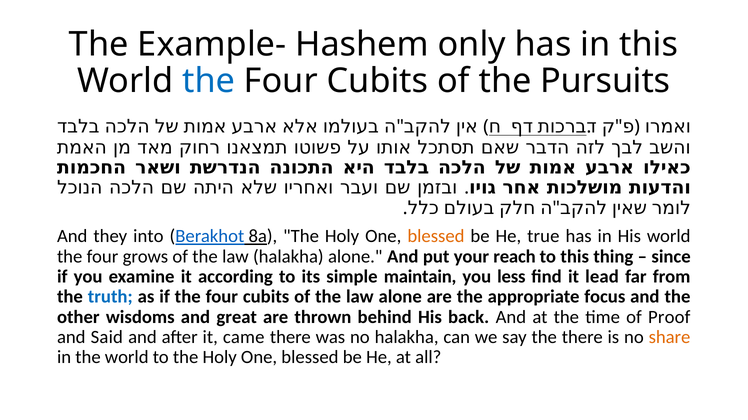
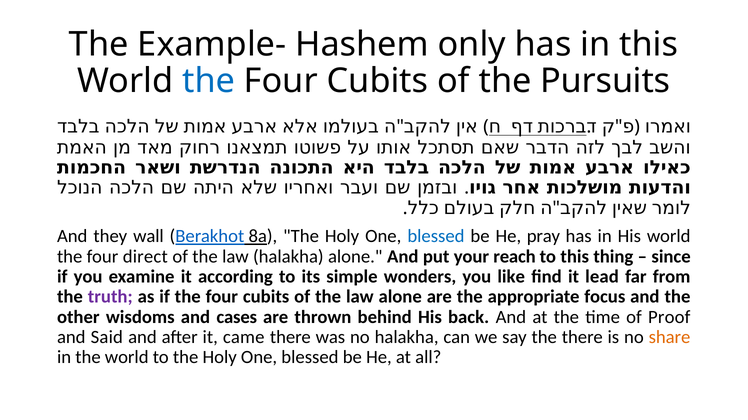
into: into -> wall (148, 237)
blessed colour: orange -> blue (436, 237)
true: true -> pray (543, 237)
grows: grows -> direct (145, 257)
maintain: maintain -> wonders (420, 277)
less: less -> like (511, 277)
truth colour: blue -> purple (110, 297)
great: great -> cases (237, 317)
